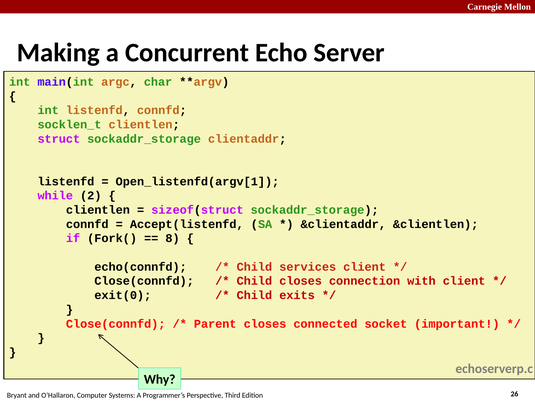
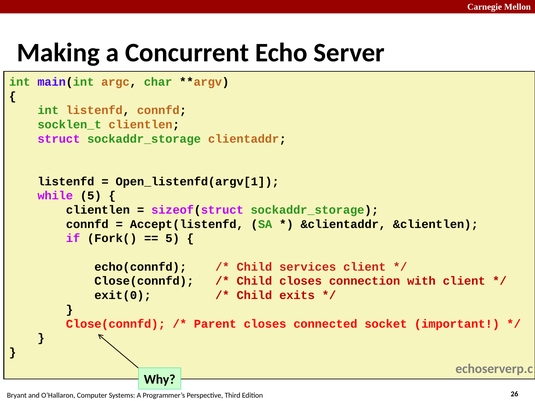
while 2: 2 -> 5 (91, 196)
8: 8 -> 5 (173, 239)
